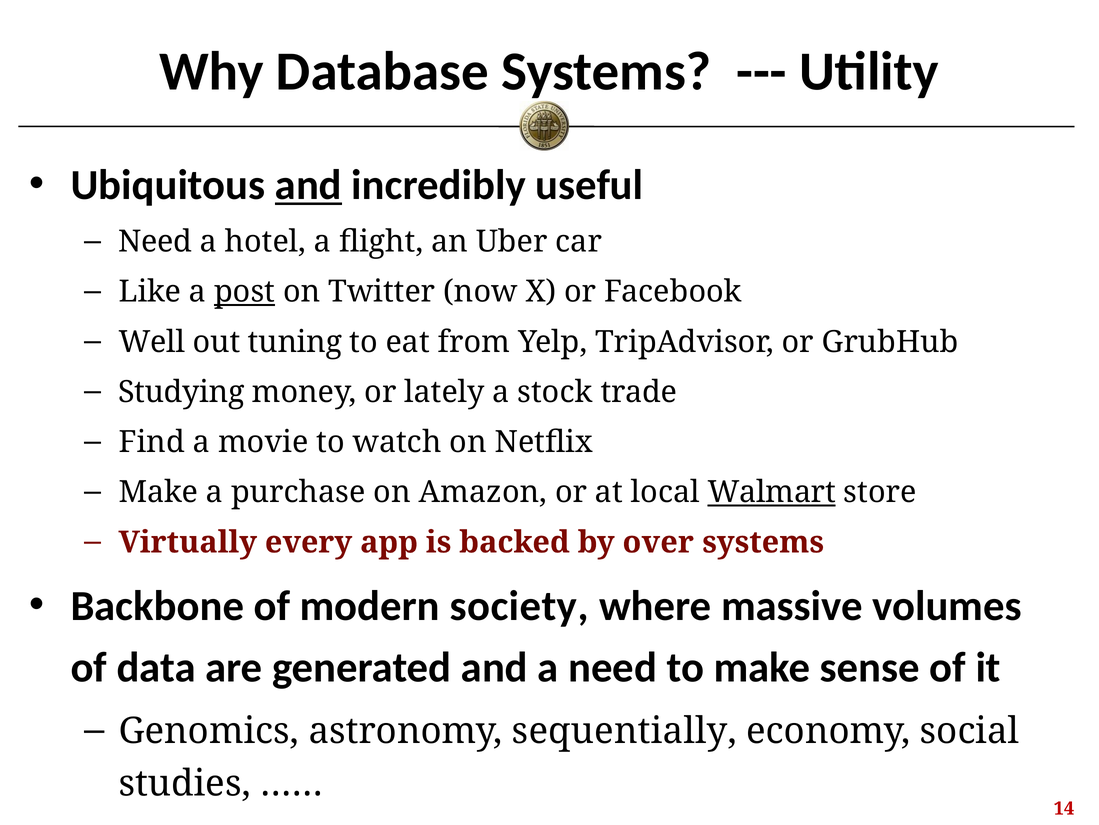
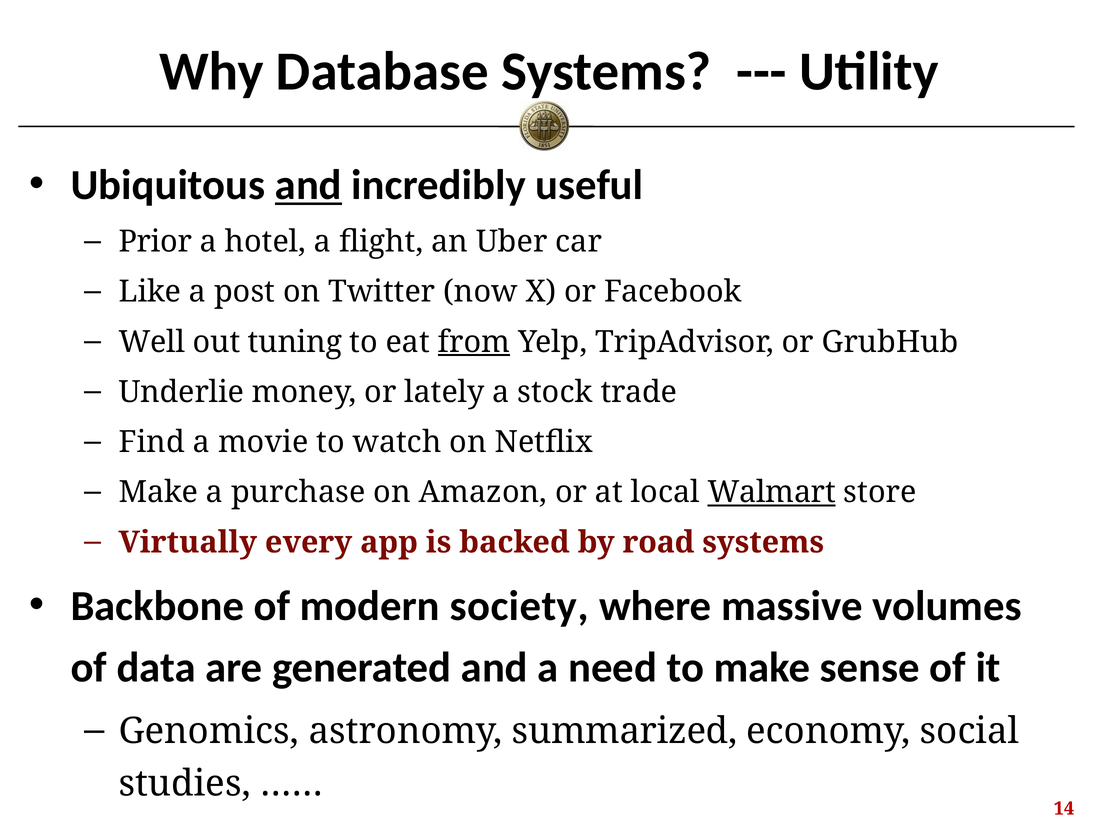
Need: Need -> Prior (155, 242)
post underline: present -> none (245, 292)
from underline: none -> present (474, 342)
Studying: Studying -> Underlie (181, 392)
over: over -> road (659, 542)
sequentially: sequentially -> summarized (625, 730)
